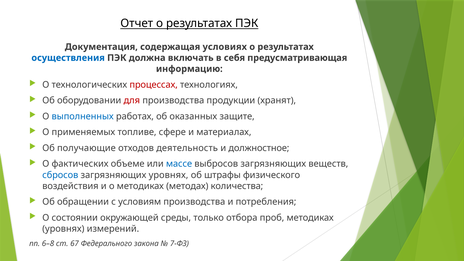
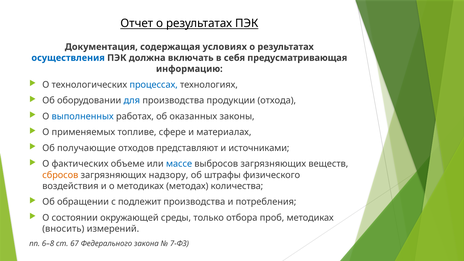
процессах colour: red -> blue (154, 85)
для colour: red -> blue (132, 101)
хранят: хранят -> отхода (277, 101)
защите: защите -> законы (237, 116)
деятельность: деятельность -> представляют (187, 148)
должностное: должностное -> источниками (259, 148)
сбросов colour: blue -> orange (60, 175)
загрязняющих уровнях: уровнях -> надзору (169, 175)
условиям: условиям -> подлежит (140, 202)
уровнях: уровнях -> вносить (63, 229)
